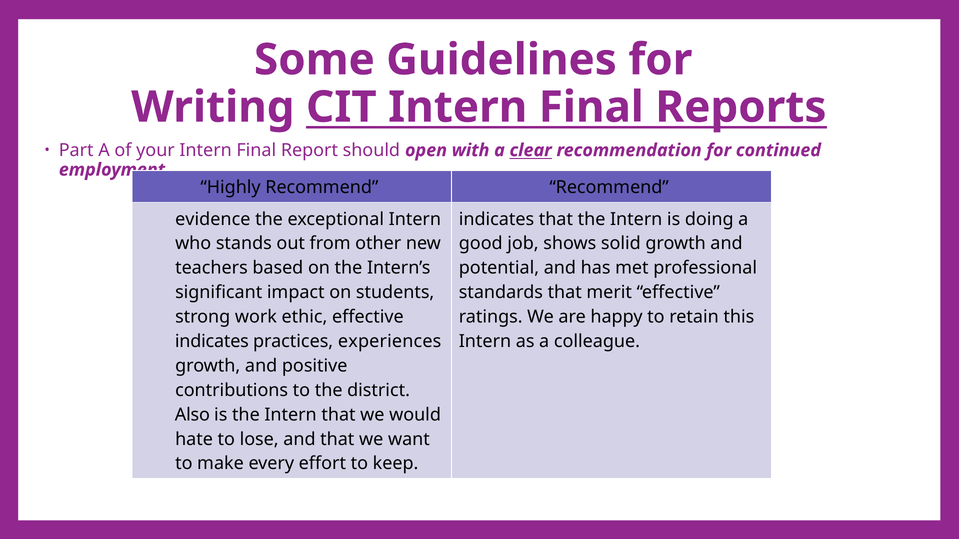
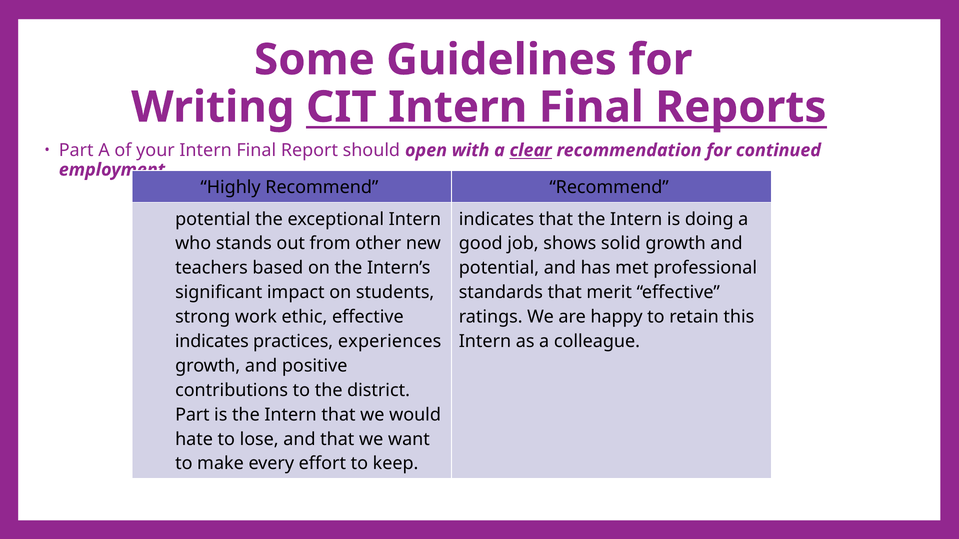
evidence: evidence -> potential (213, 219)
Also: Also -> Part (192, 415)
